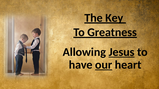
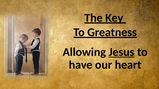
our underline: present -> none (104, 65)
